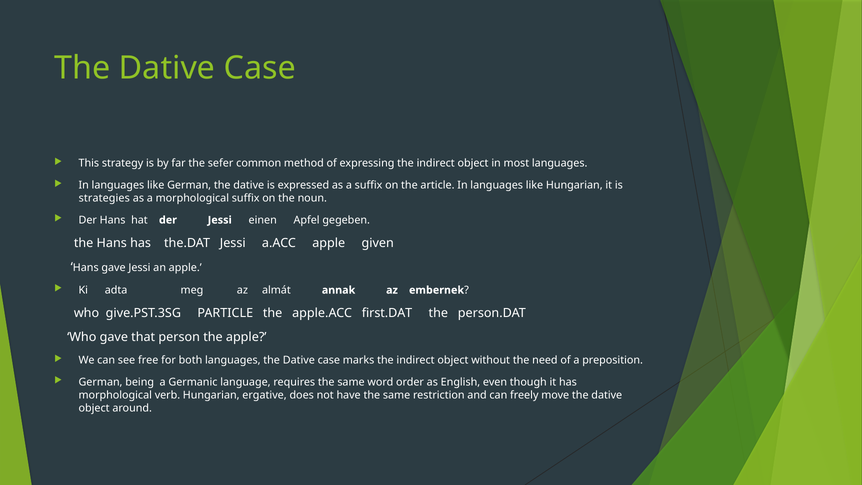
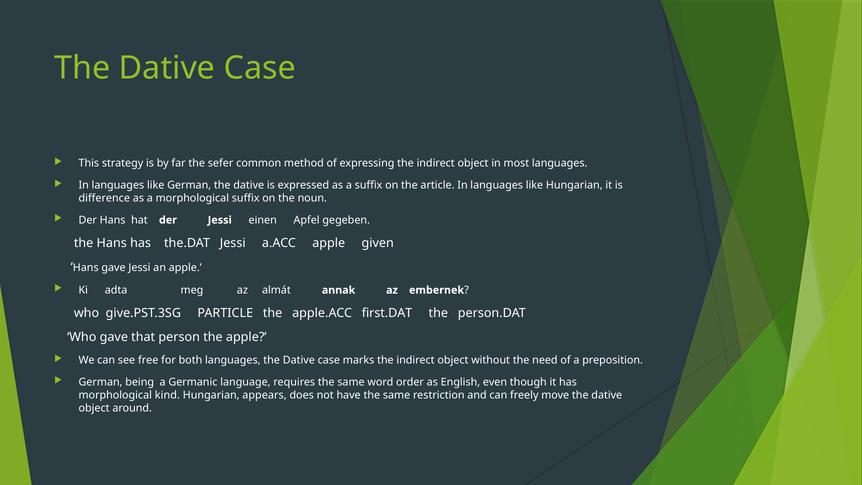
strategies: strategies -> difference (104, 198)
verb: verb -> kind (167, 395)
ergative: ergative -> appears (264, 395)
